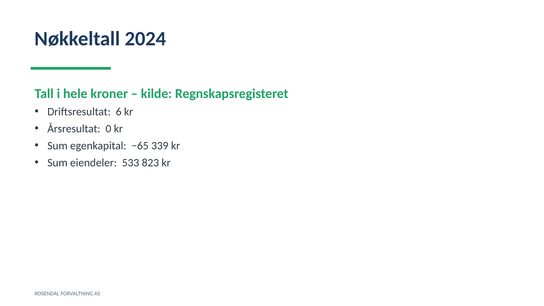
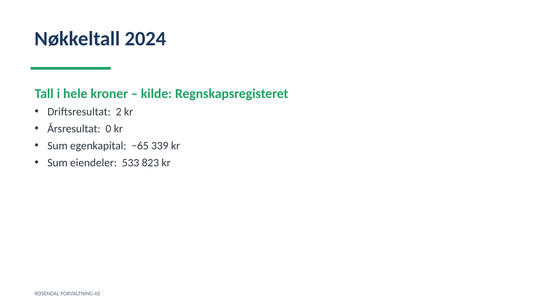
6: 6 -> 2 (119, 112)
